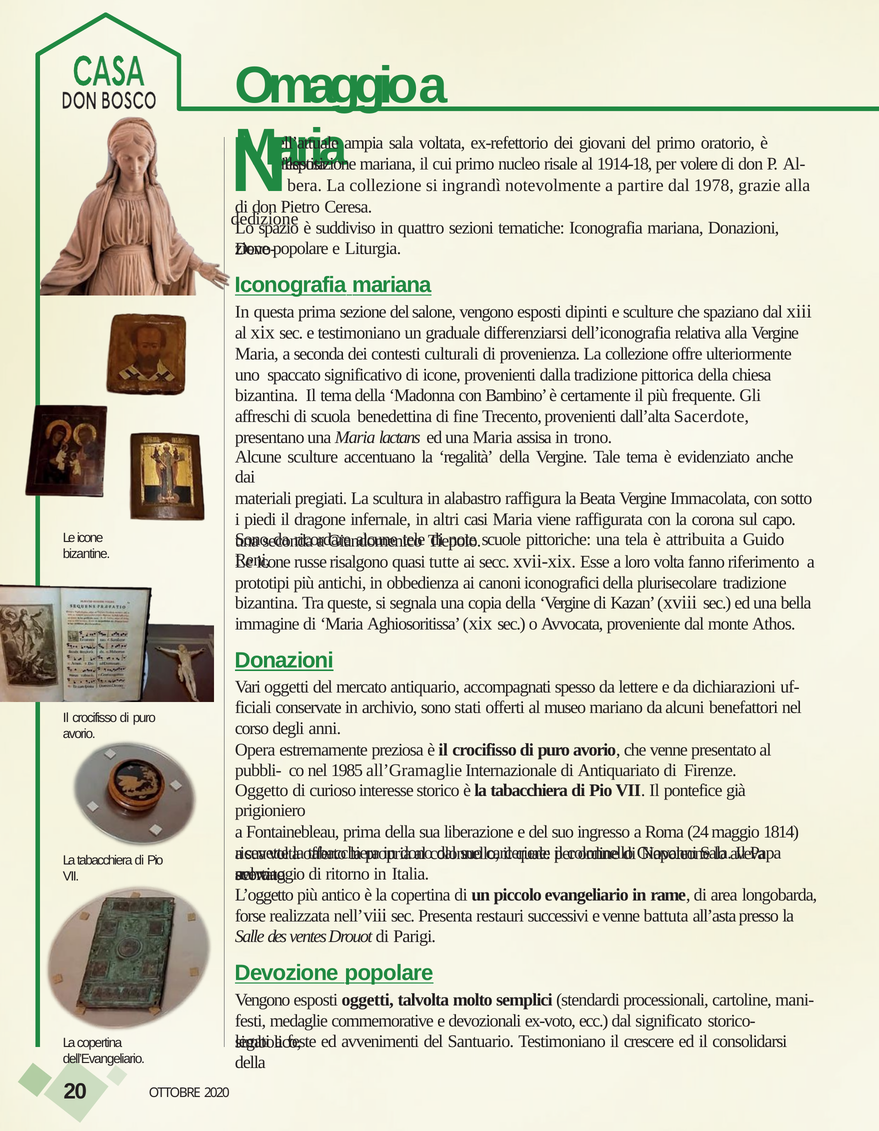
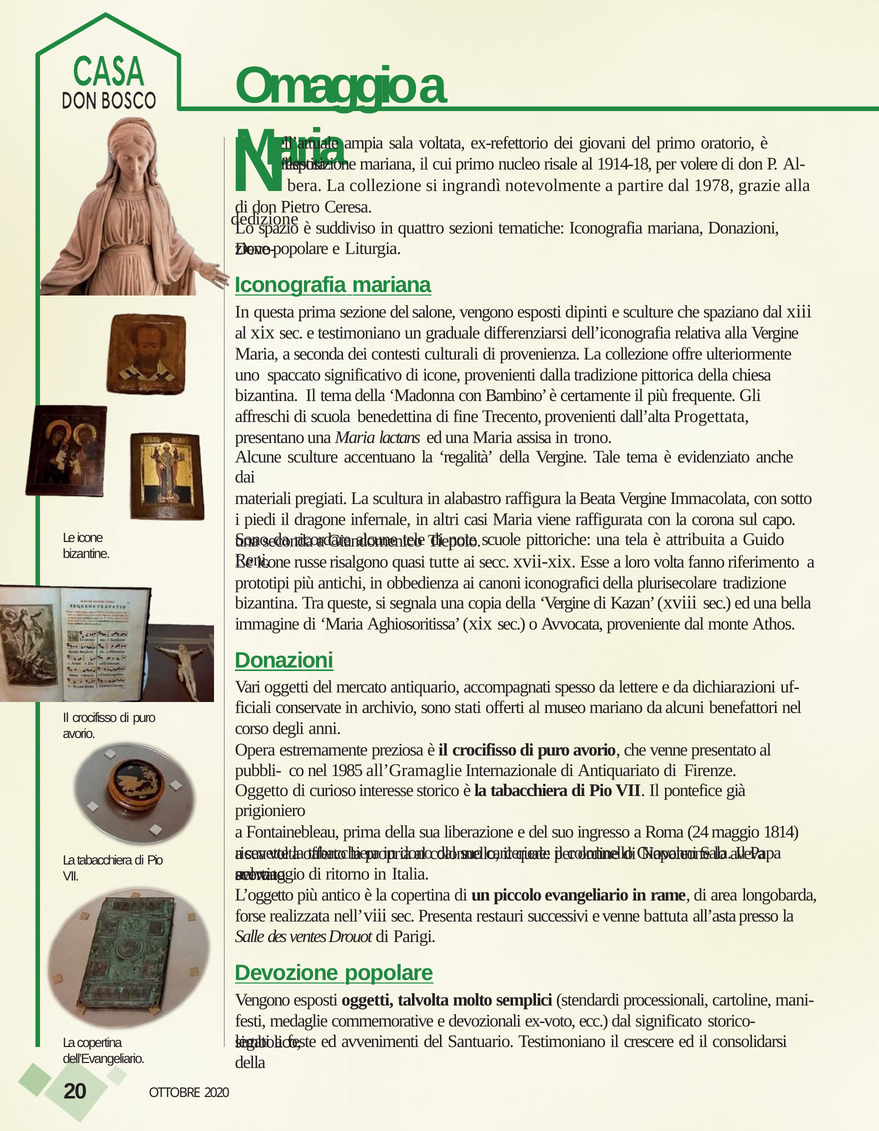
Sacerdote: Sacerdote -> Progettata (712, 416)
